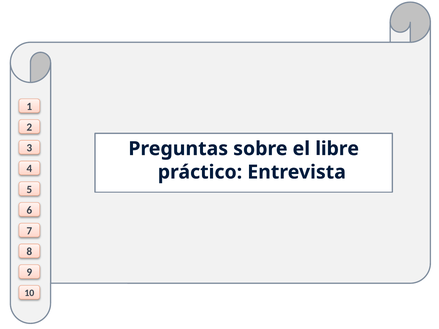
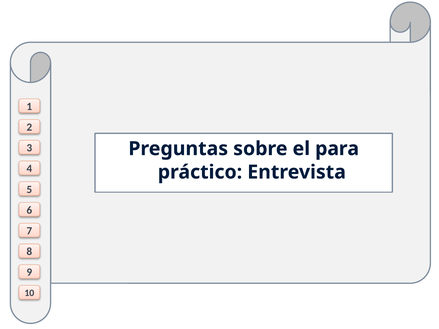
libre: libre -> para (337, 149)
